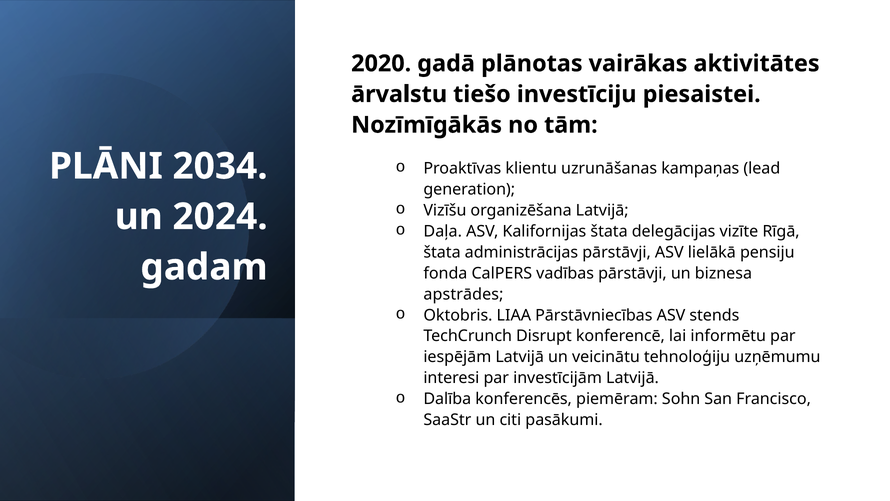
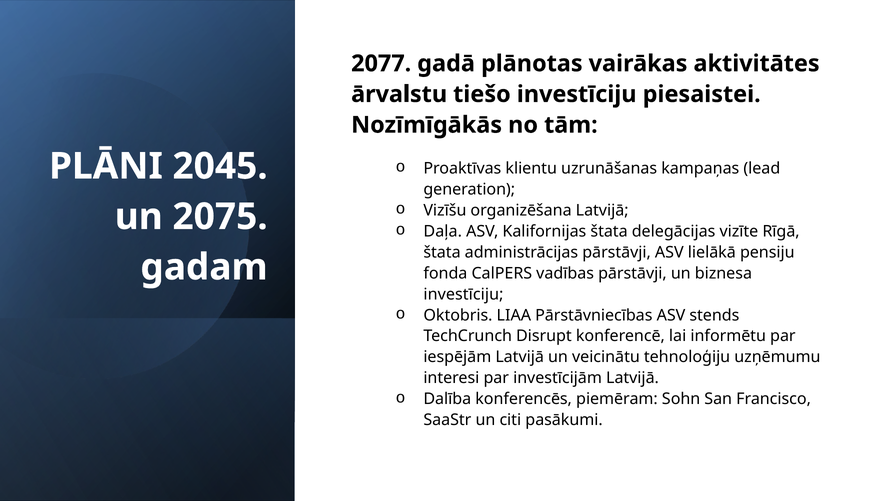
2020: 2020 -> 2077 (381, 63)
2034: 2034 -> 2045 (220, 166)
2024: 2024 -> 2075 (220, 217)
apstrādes: apstrādes -> investīciju (463, 294)
